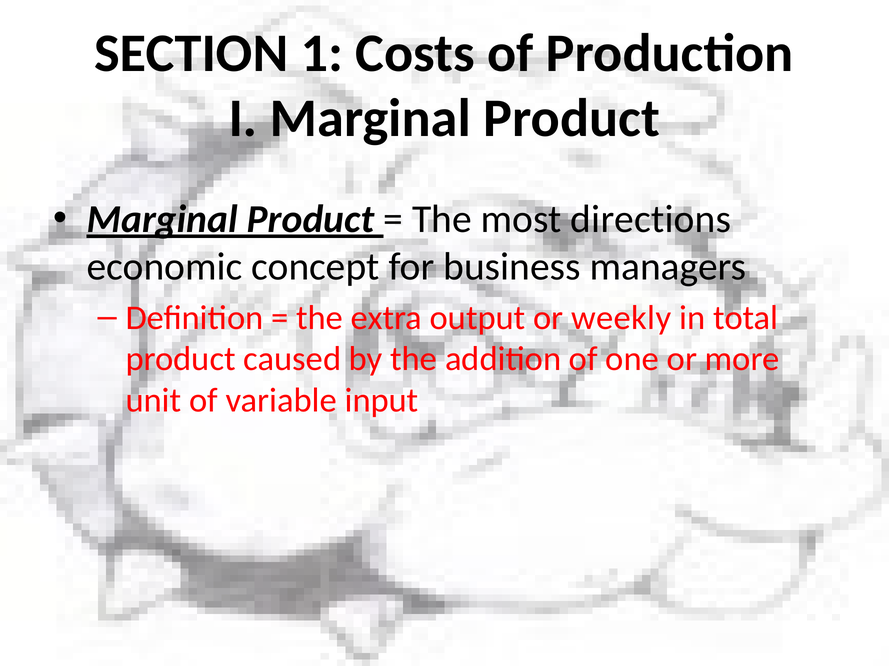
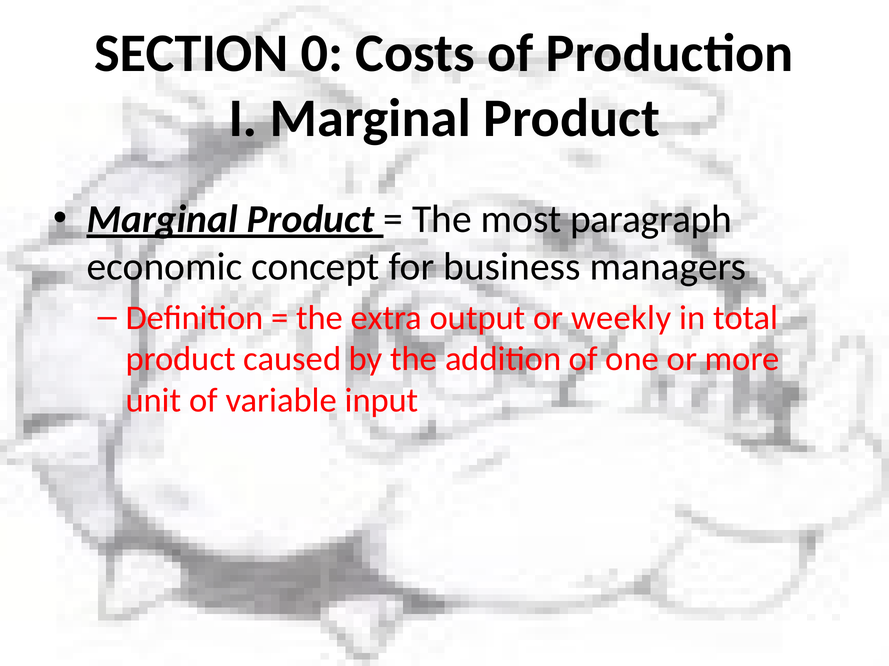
1: 1 -> 0 (322, 53)
directions: directions -> paragraph (651, 220)
